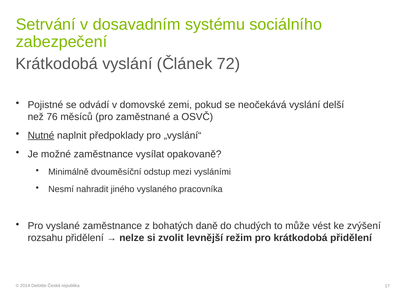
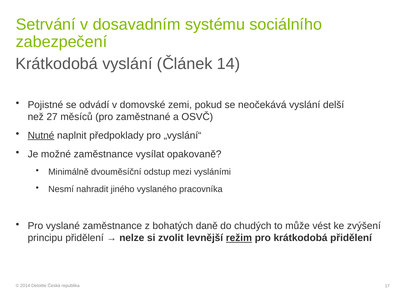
72: 72 -> 14 (229, 64)
76: 76 -> 27 (52, 117)
rozsahu: rozsahu -> principu (45, 238)
režim underline: none -> present (239, 238)
